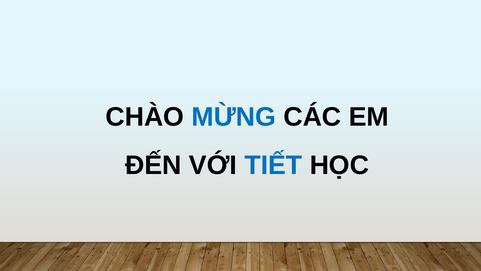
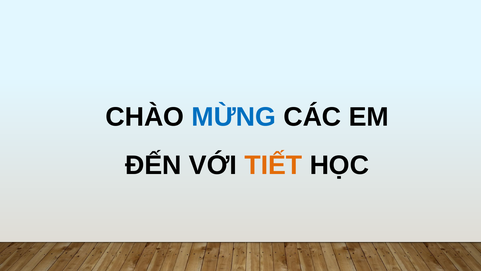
TIẾT colour: blue -> orange (273, 165)
